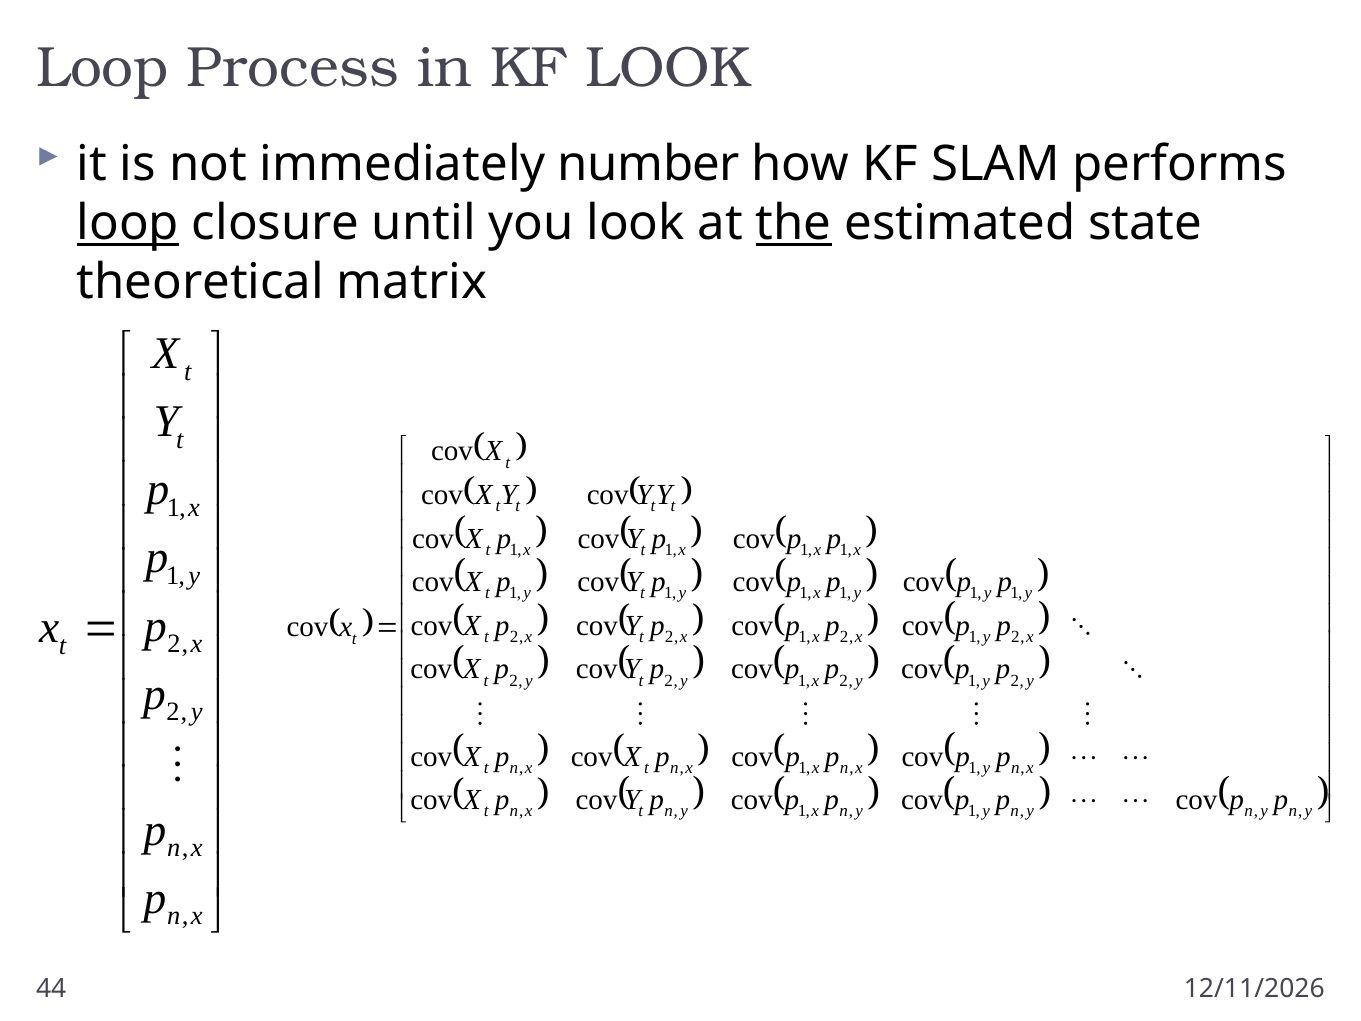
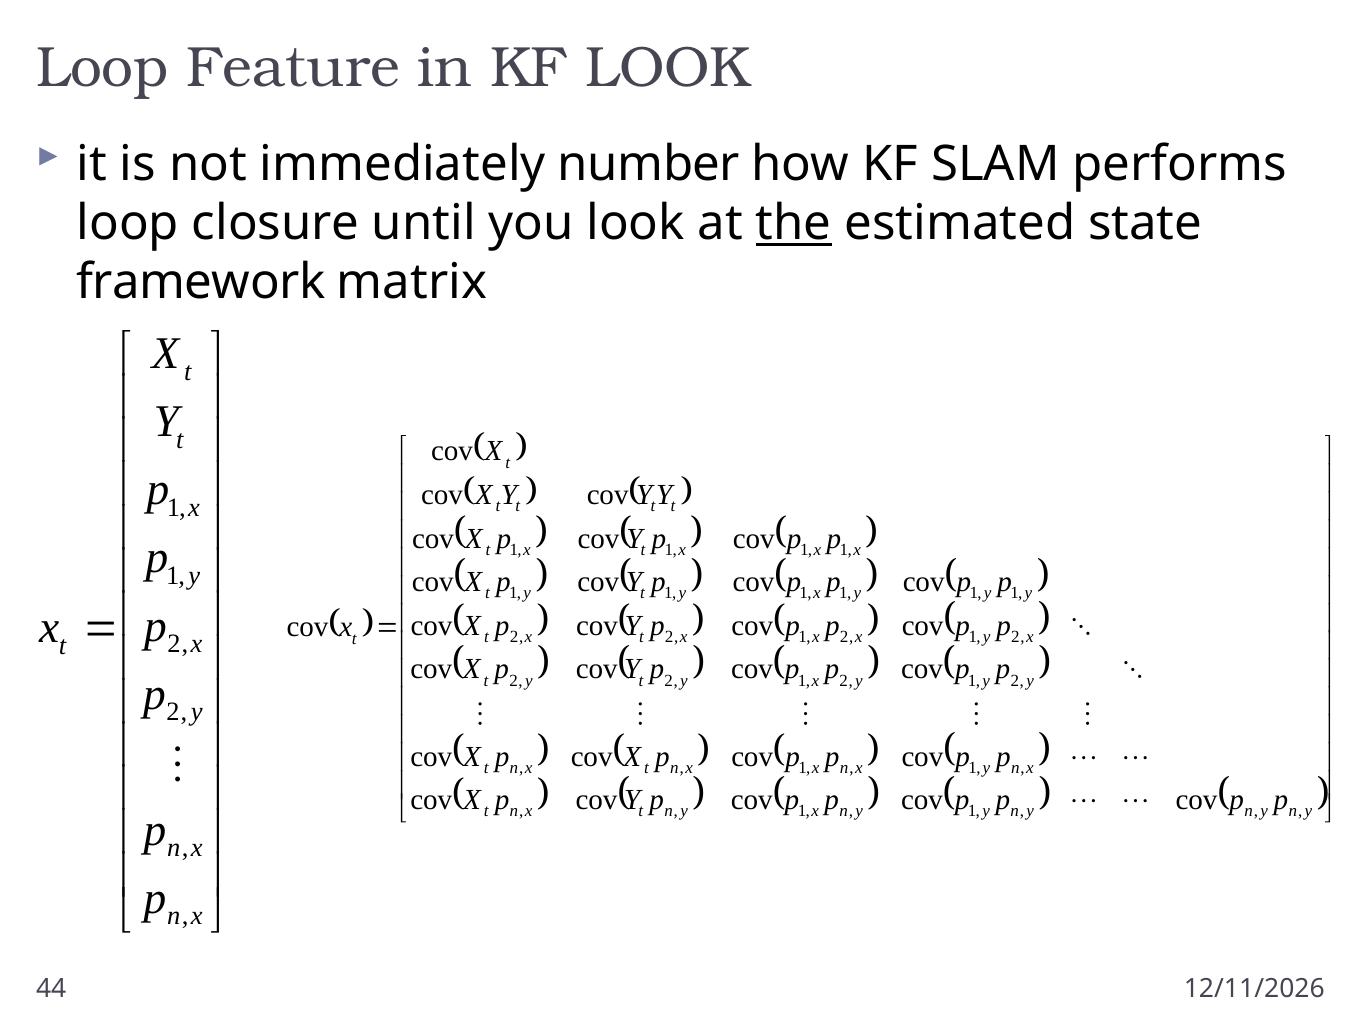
Process: Process -> Feature (293, 67)
loop underline: present -> none (128, 223)
theoretical: theoretical -> framework (201, 282)
